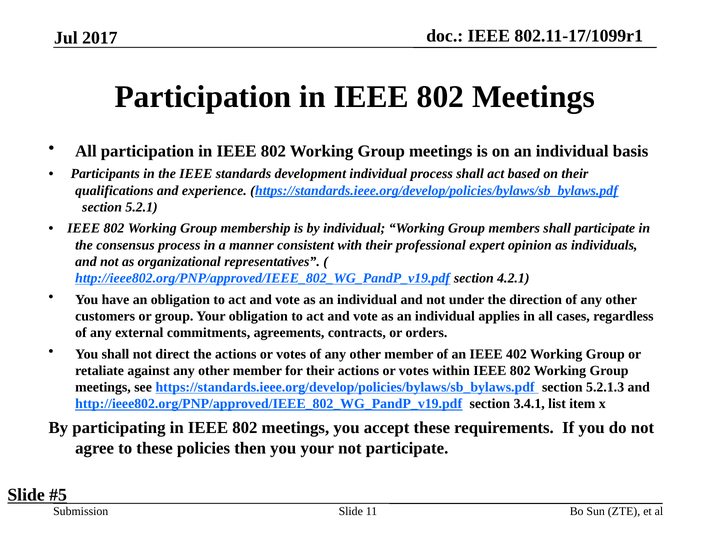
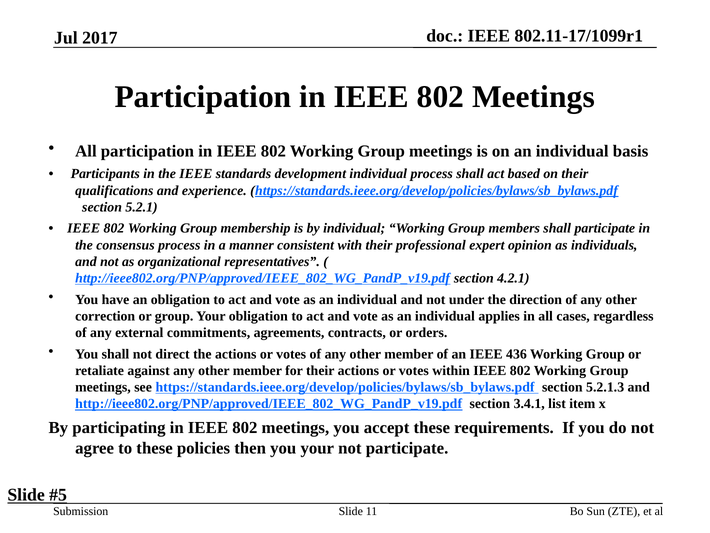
customers: customers -> correction (105, 316)
402: 402 -> 436 (516, 354)
